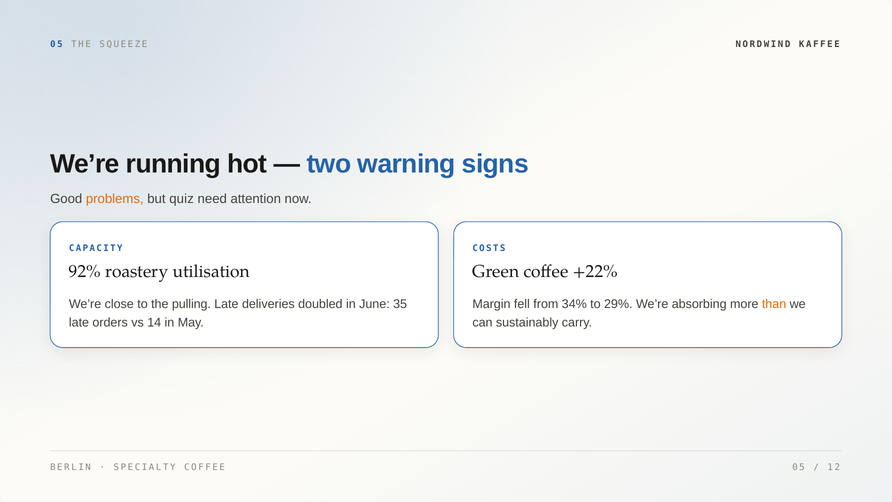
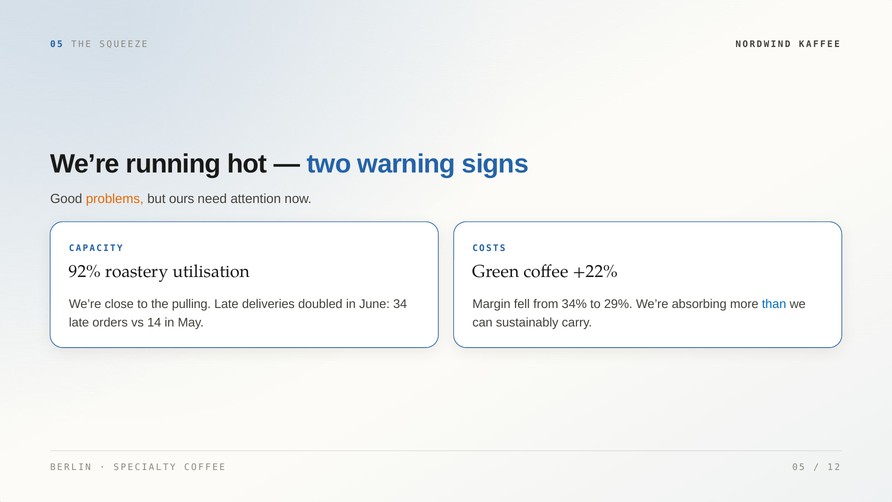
quiz: quiz -> ours (182, 199)
35: 35 -> 34 (400, 304)
than colour: orange -> blue (774, 304)
